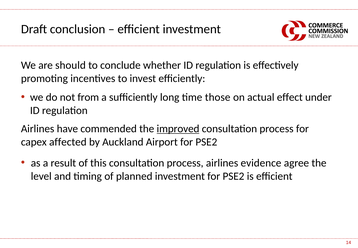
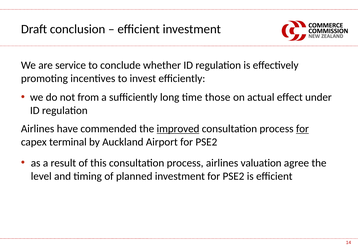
should: should -> service (71, 65)
for underline: none -> present (302, 129)
affected: affected -> terminal (68, 142)
evidence: evidence -> valuation (261, 163)
